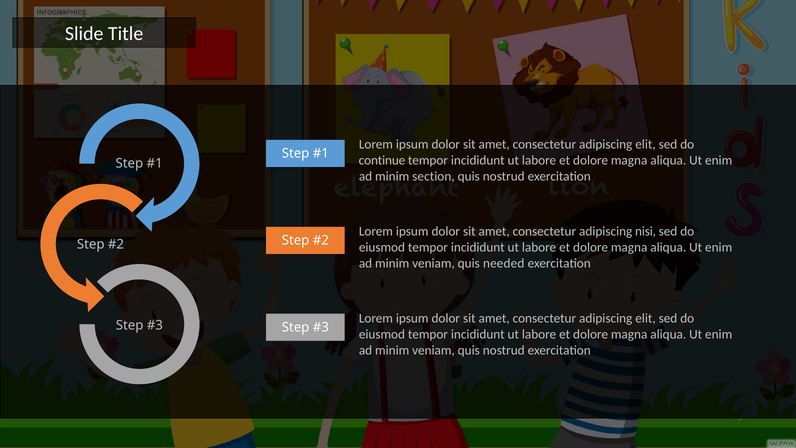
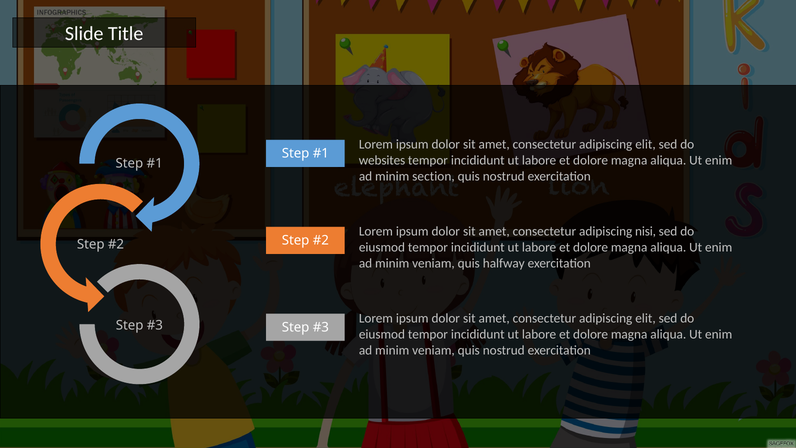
continue: continue -> websites (382, 160)
needed: needed -> halfway (504, 263)
